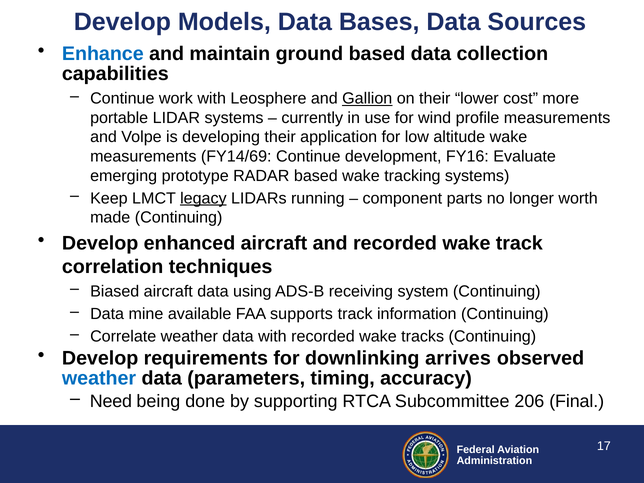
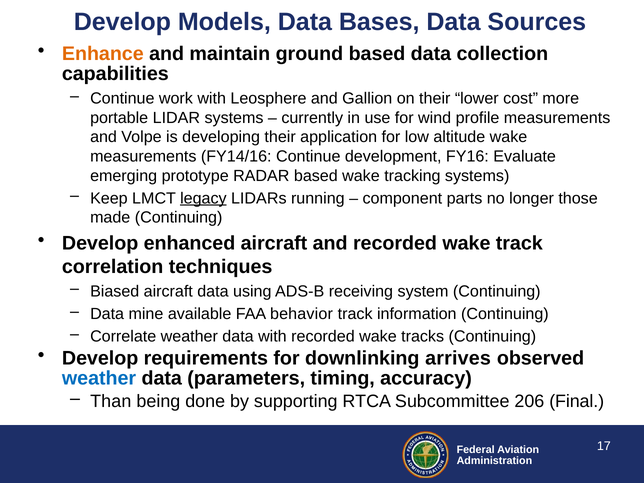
Enhance colour: blue -> orange (103, 54)
Gallion underline: present -> none (367, 98)
FY14/69: FY14/69 -> FY14/16 (236, 156)
worth: worth -> those (578, 198)
supports: supports -> behavior (301, 314)
Need: Need -> Than (111, 401)
